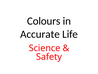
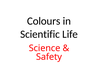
Accurate: Accurate -> Scientific (40, 34)
